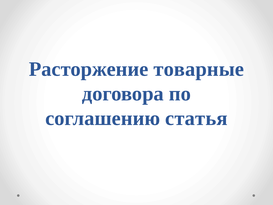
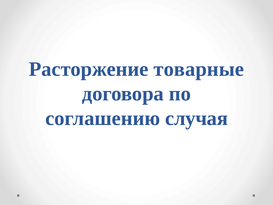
статья: статья -> случая (197, 118)
